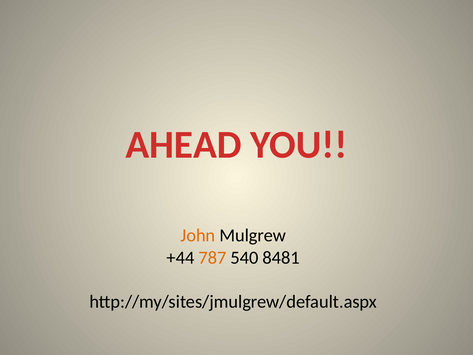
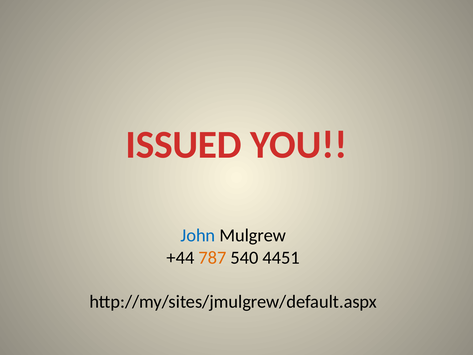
AHEAD: AHEAD -> ISSUED (184, 145)
John colour: orange -> blue (198, 235)
8481: 8481 -> 4451 (281, 257)
